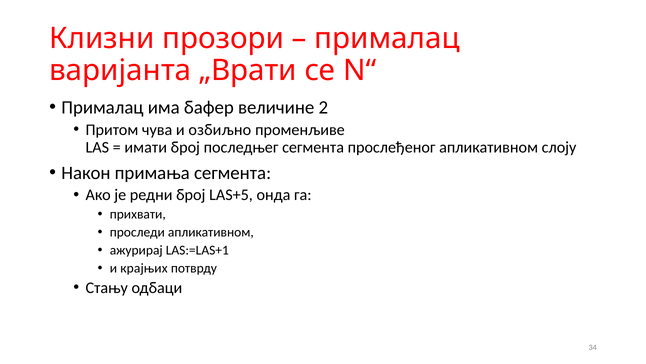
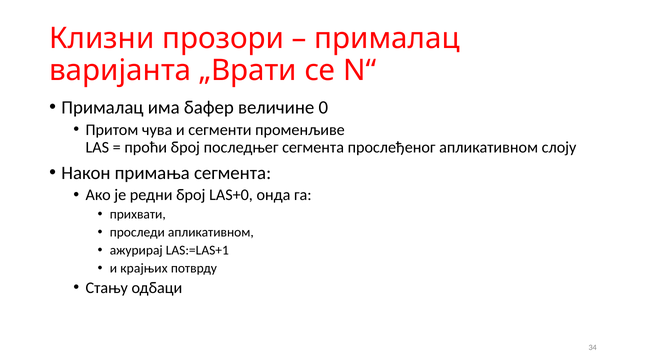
2: 2 -> 0 (323, 107)
озбиљно: озбиљно -> сегменти (220, 129)
имати: имати -> проћи (146, 147)
LAS+5: LAS+5 -> LAS+0 (231, 195)
